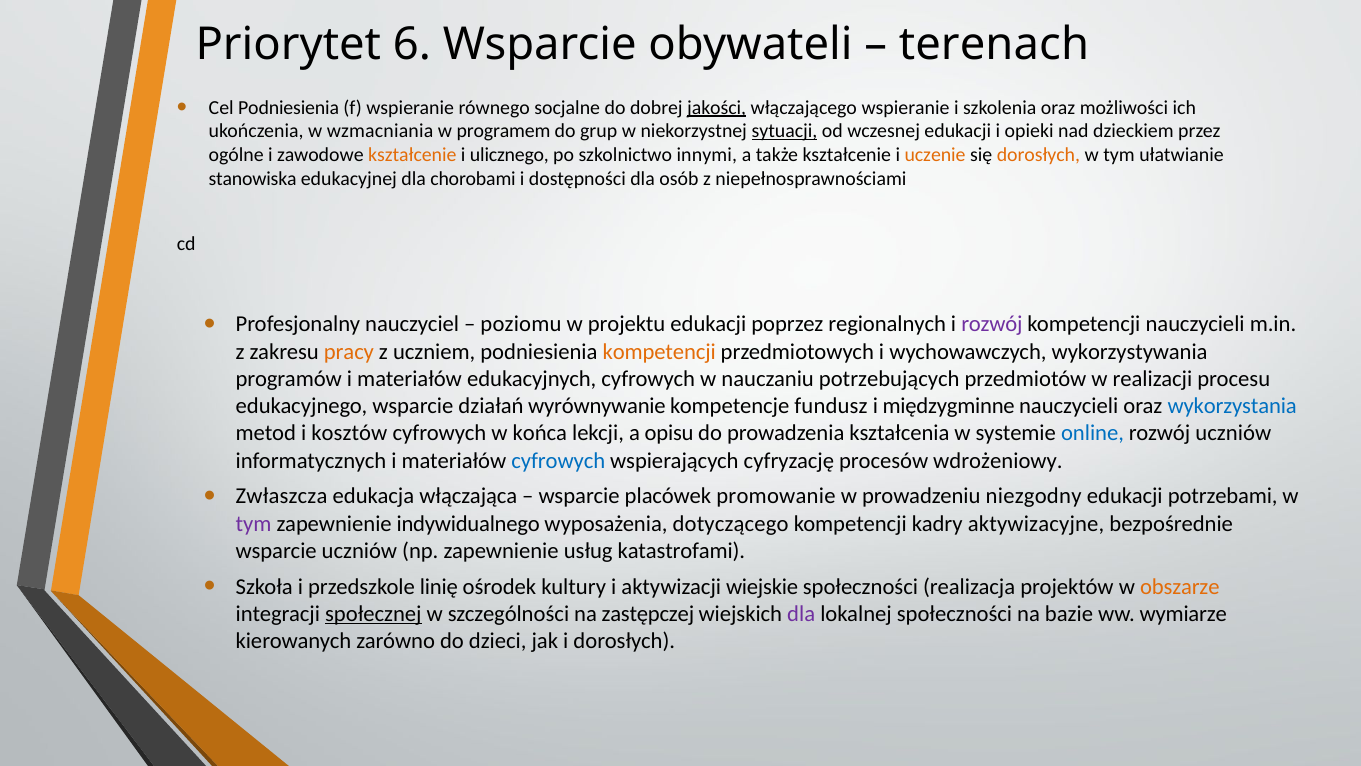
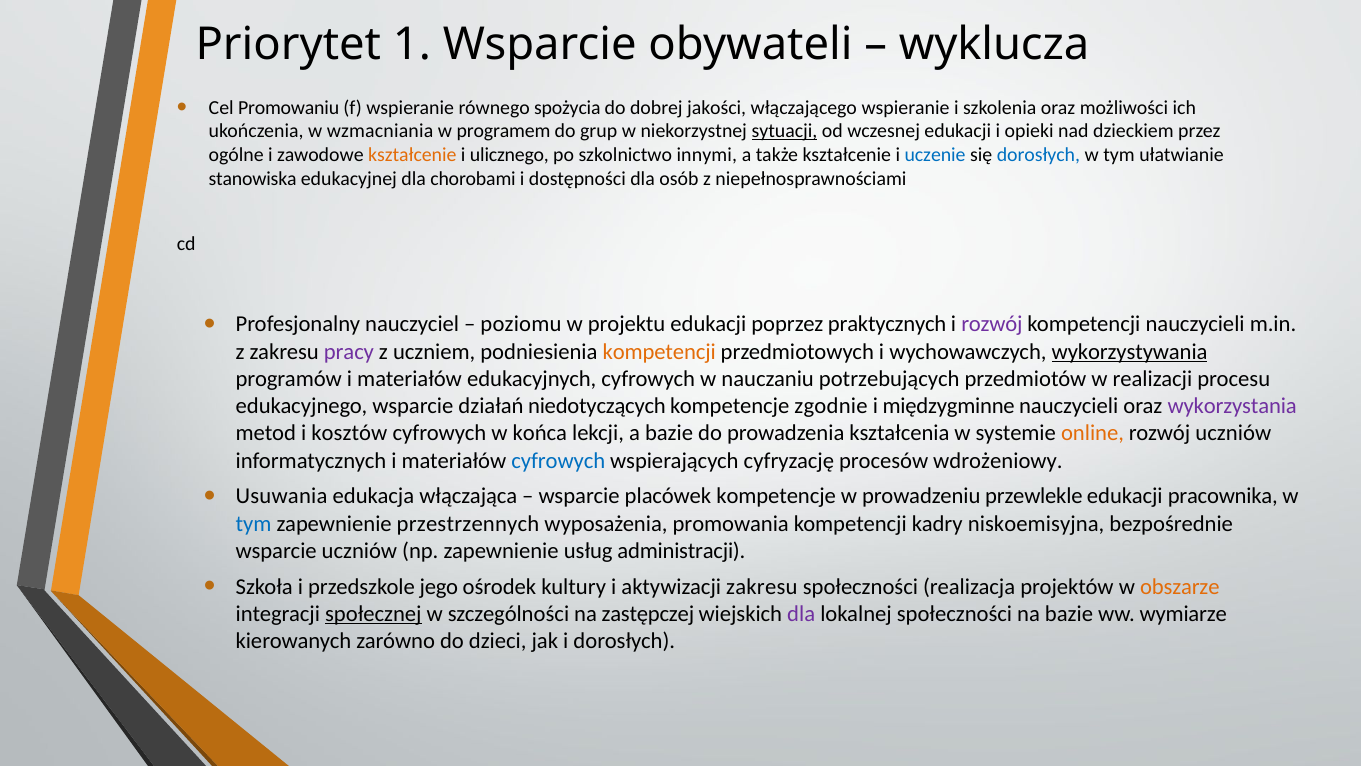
6: 6 -> 1 (412, 45)
terenach: terenach -> wyklucza (994, 45)
Cel Podniesienia: Podniesienia -> Promowaniu (289, 107)
socjalne: socjalne -> spożycia (567, 107)
jakości underline: present -> none (717, 107)
uczenie colour: orange -> blue (935, 155)
dorosłych colour: orange -> blue (1038, 155)
regionalnych: regionalnych -> praktycznych (887, 324)
pracy colour: orange -> purple (349, 352)
wykorzystywania underline: none -> present (1130, 352)
wyrównywanie: wyrównywanie -> niedotyczących (597, 406)
fundusz: fundusz -> zgodnie (831, 406)
wykorzystania colour: blue -> purple (1232, 406)
a opisu: opisu -> bazie (669, 433)
online colour: blue -> orange (1092, 433)
Zwłaszcza: Zwłaszcza -> Usuwania (282, 496)
placówek promowanie: promowanie -> kompetencje (776, 496)
niezgodny: niezgodny -> przewlekle (1034, 496)
potrzebami: potrzebami -> pracownika (1223, 496)
tym colour: purple -> blue (254, 523)
indywidualnego: indywidualnego -> przestrzennych (468, 523)
dotyczącego: dotyczącego -> promowania (731, 523)
aktywizacyjne: aktywizacyjne -> niskoemisyjna (1036, 523)
katastrofami: katastrofami -> administracji (681, 550)
linię: linię -> jego (439, 586)
aktywizacji wiejskie: wiejskie -> zakresu (762, 586)
